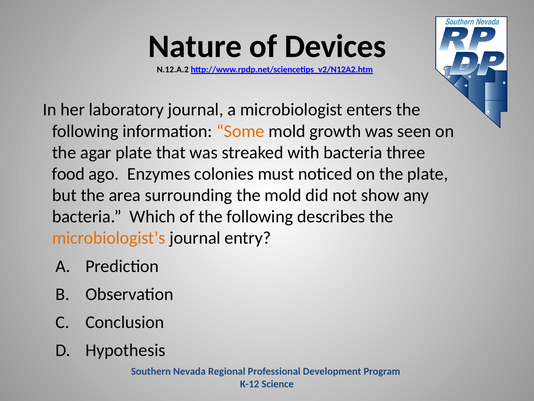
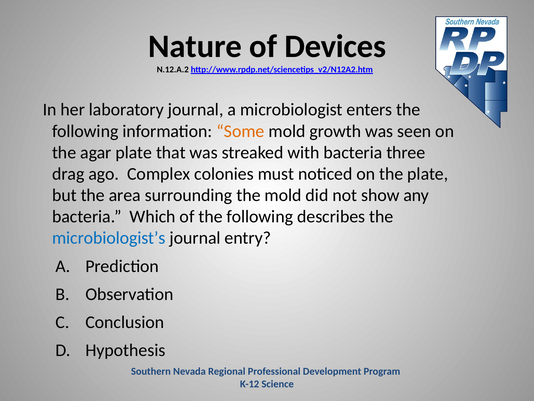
food: food -> drag (68, 174)
Enzymes: Enzymes -> Complex (159, 174)
microbiologist’s colour: orange -> blue (109, 238)
